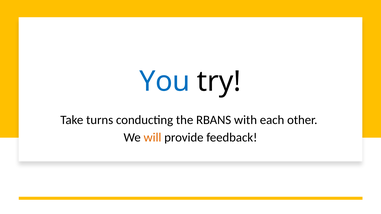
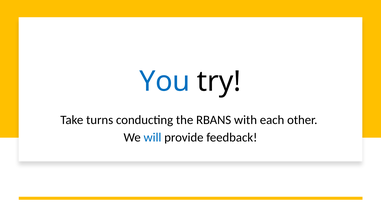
will colour: orange -> blue (152, 138)
